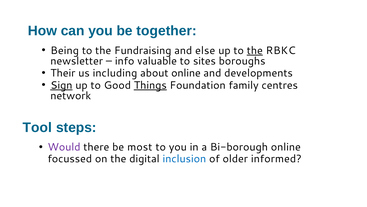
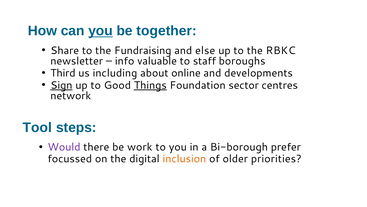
you underline: none -> present (101, 31)
Being: Being -> Share (65, 50)
the underline: present -> none (255, 50)
sites: sites -> staff (204, 61)
Their: Their -> Third (63, 73)
family: family -> sector (244, 85)
most: most -> work (140, 147)
Bi-borough online: online -> prefer (286, 147)
inclusion colour: blue -> orange (184, 158)
informed: informed -> priorities (276, 158)
